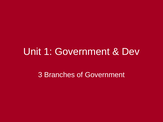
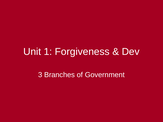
1 Government: Government -> Forgiveness (82, 52)
